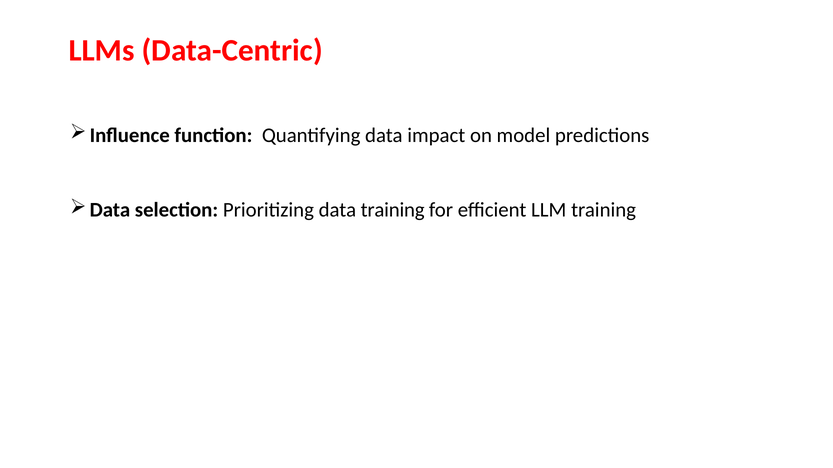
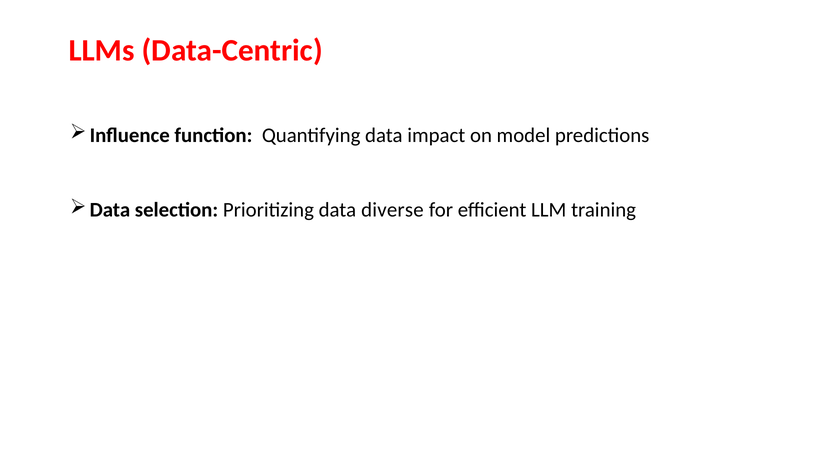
data training: training -> diverse (392, 210)
